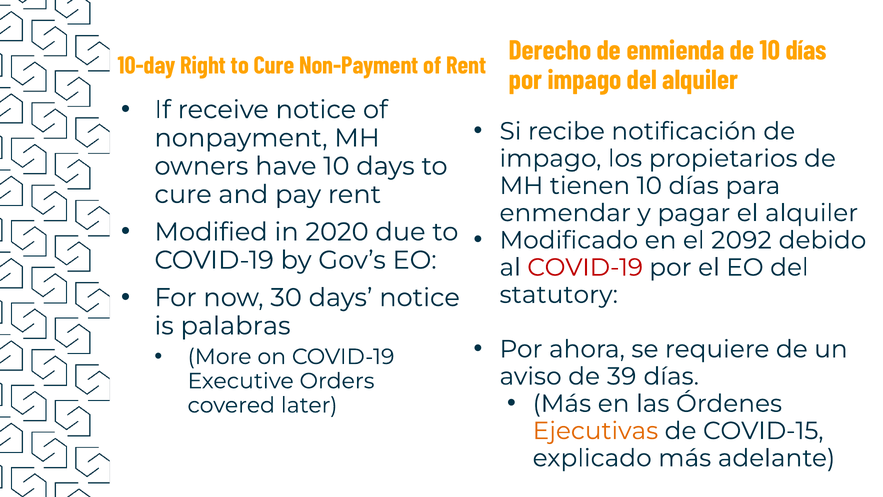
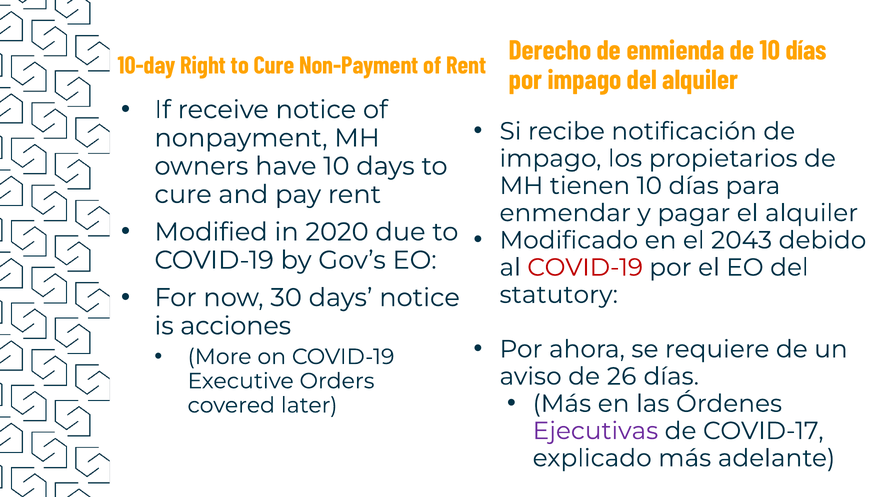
2092: 2092 -> 2043 (742, 240)
palabras: palabras -> acciones (236, 326)
39: 39 -> 26 (622, 376)
Ejecutivas colour: orange -> purple (595, 431)
COVID-15: COVID-15 -> COVID-17 (763, 431)
